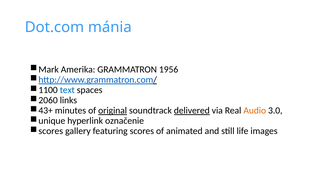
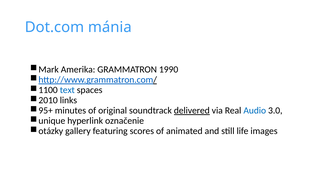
1956: 1956 -> 1990 (169, 69)
2060: 2060 -> 2010 (48, 100)
43+: 43+ -> 95+ (46, 110)
original underline: present -> none (113, 110)
Audio colour: orange -> blue (255, 110)
scores: scores -> otázky (51, 131)
